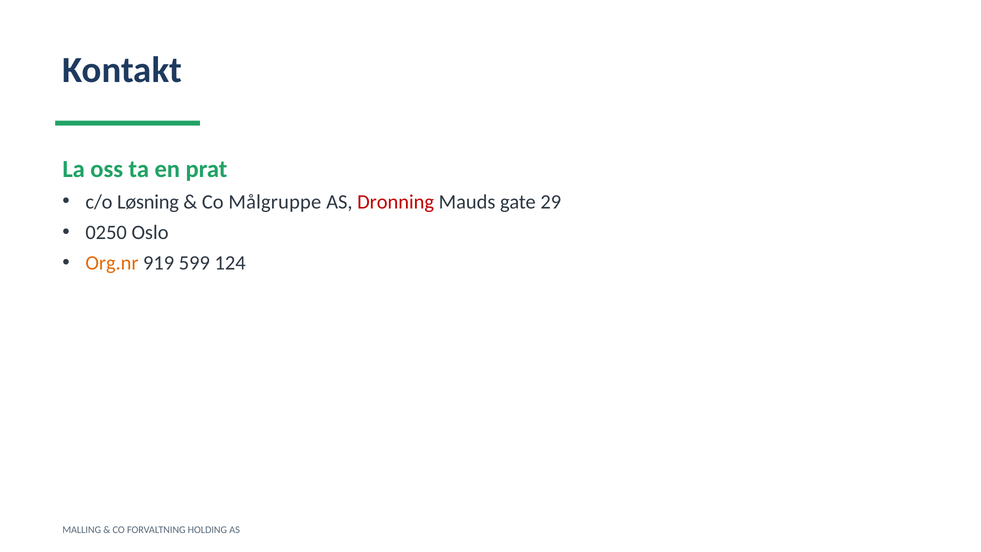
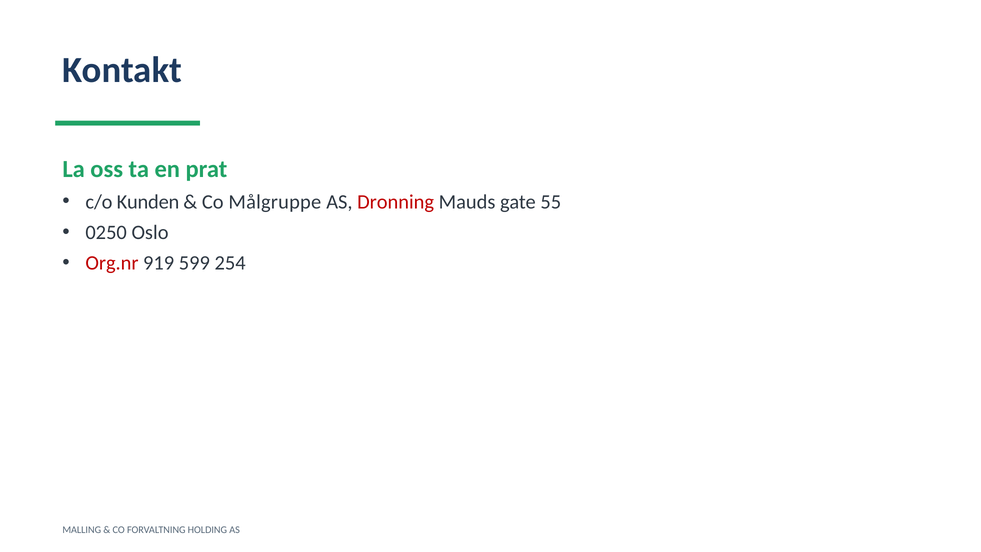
Løsning: Løsning -> Kunden (148, 202)
29: 29 -> 55 (551, 202)
Org.nr colour: orange -> red (112, 263)
124: 124 -> 254 (230, 263)
